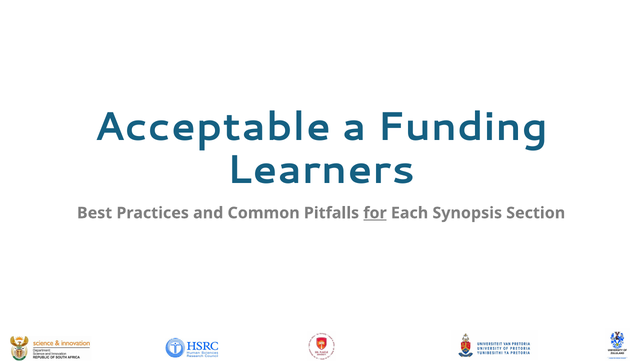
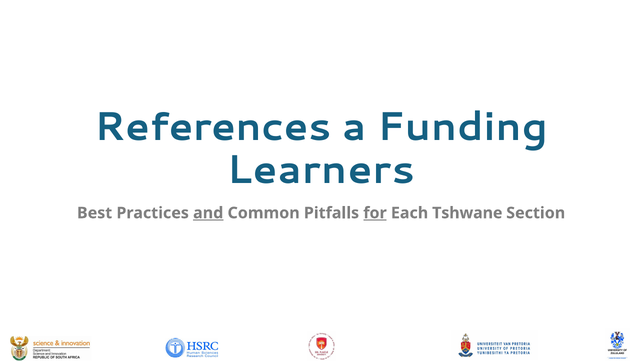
Acceptable: Acceptable -> References (213, 127)
and underline: none -> present (208, 213)
Synopsis: Synopsis -> Tshwane (467, 213)
